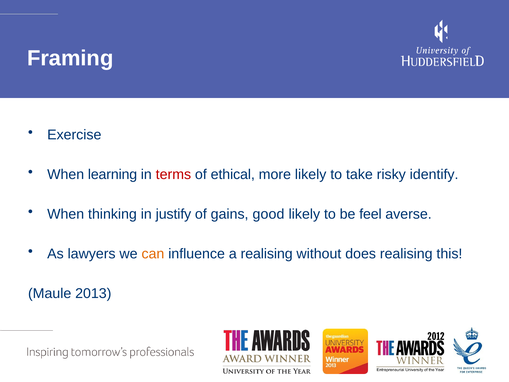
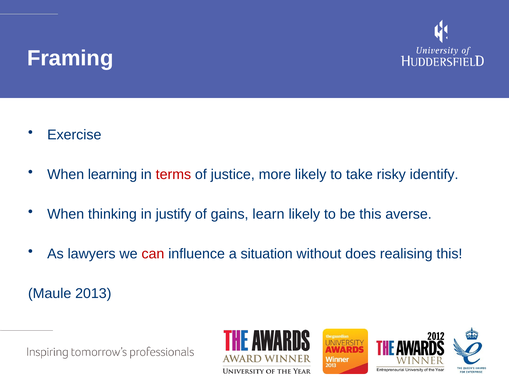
ethical: ethical -> justice (233, 174)
good: good -> learn (268, 214)
be feel: feel -> this (370, 214)
can colour: orange -> red (153, 254)
a realising: realising -> situation (267, 254)
